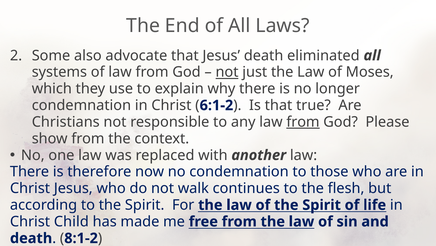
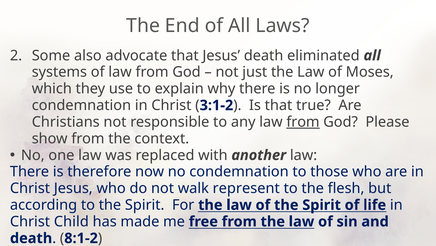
not underline: present -> none (227, 72)
6:1-2: 6:1-2 -> 3:1-2 (216, 105)
continues: continues -> represent (246, 188)
